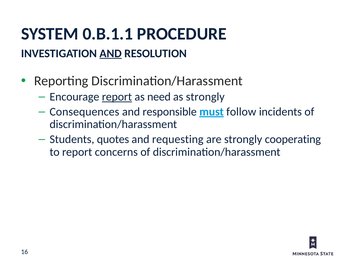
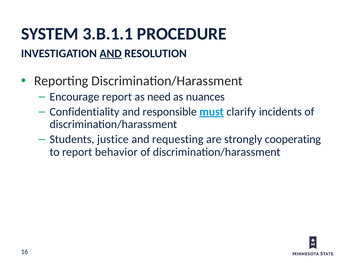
0.B.1.1: 0.B.1.1 -> 3.B.1.1 (108, 34)
report underline: present -> none (117, 97)
as strongly: strongly -> nuances (205, 97)
Consequences: Consequences -> Confidentiality (84, 112)
follow: follow -> clarify (241, 112)
quotes: quotes -> justice (113, 139)
concerns: concerns -> behavior (116, 152)
